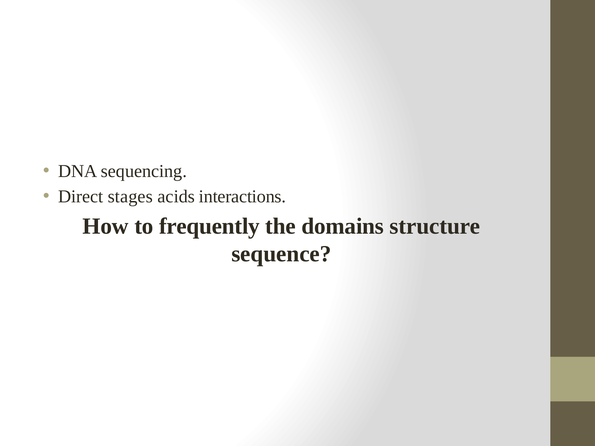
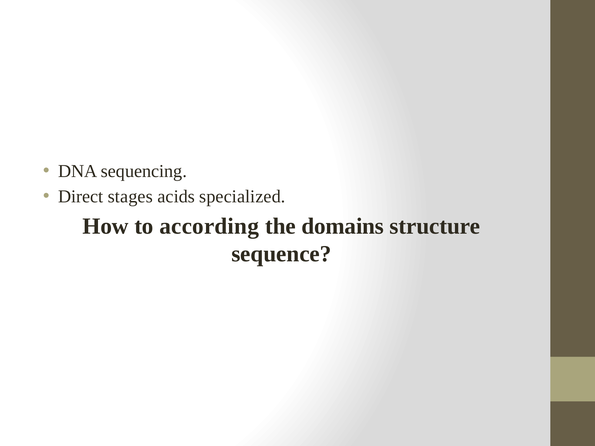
interactions: interactions -> specialized (242, 197)
frequently: frequently -> according (209, 226)
